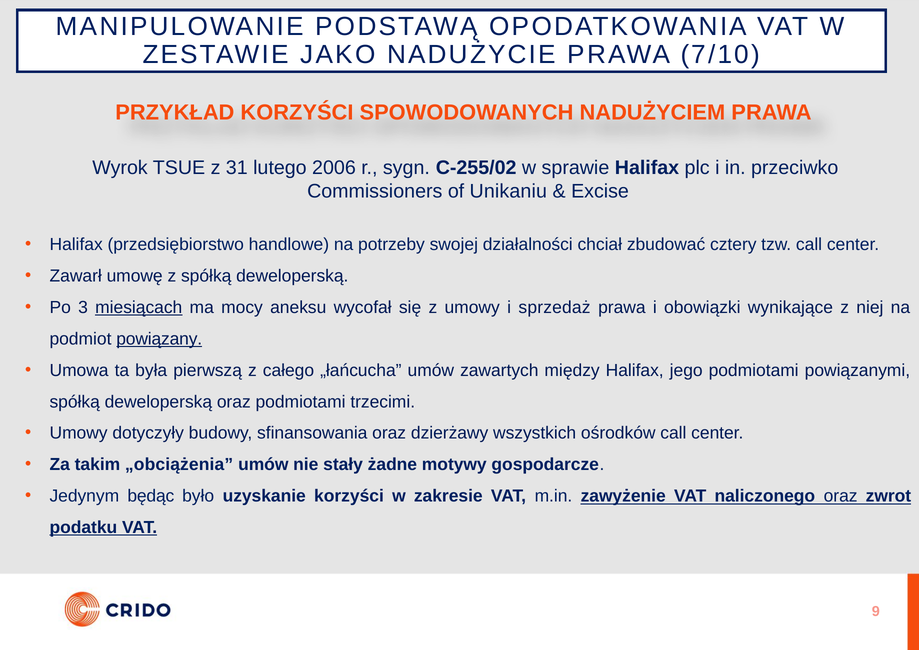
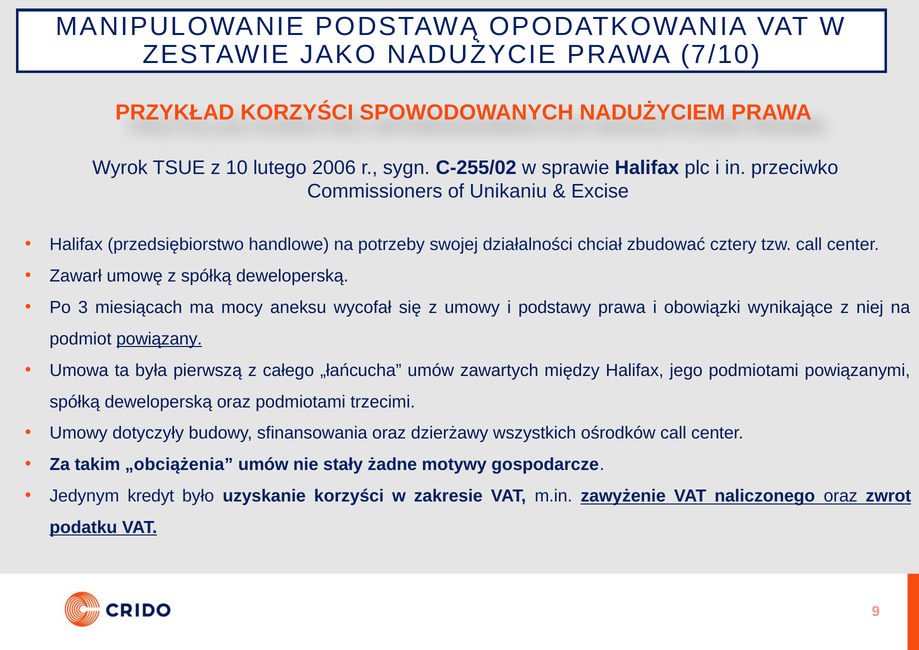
31: 31 -> 10 (237, 168)
miesiącach underline: present -> none (139, 307)
sprzedaż: sprzedaż -> podstawy (555, 307)
będąc: będąc -> kredyt (151, 496)
